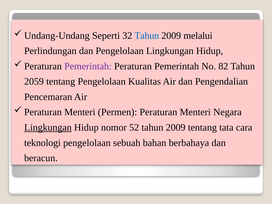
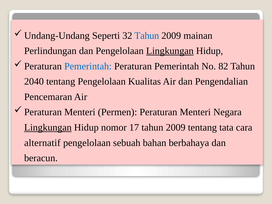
melalui: melalui -> mainan (198, 36)
Lingkungan underline: none -> present (170, 51)
Pemerintah colour: purple -> blue (88, 66)
2059: 2059 -> 2040 (34, 82)
52: 52 -> 17 (134, 127)
teknologi: teknologi -> alternatif (42, 143)
